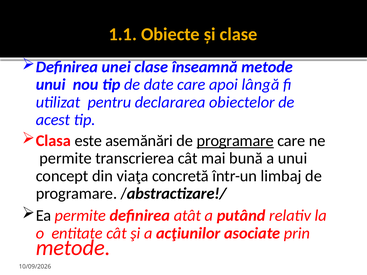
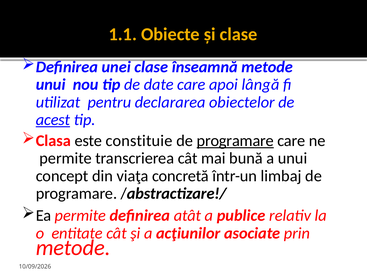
acest underline: none -> present (53, 120)
asemănări: asemănări -> constituie (139, 141)
putând: putând -> publice (241, 216)
